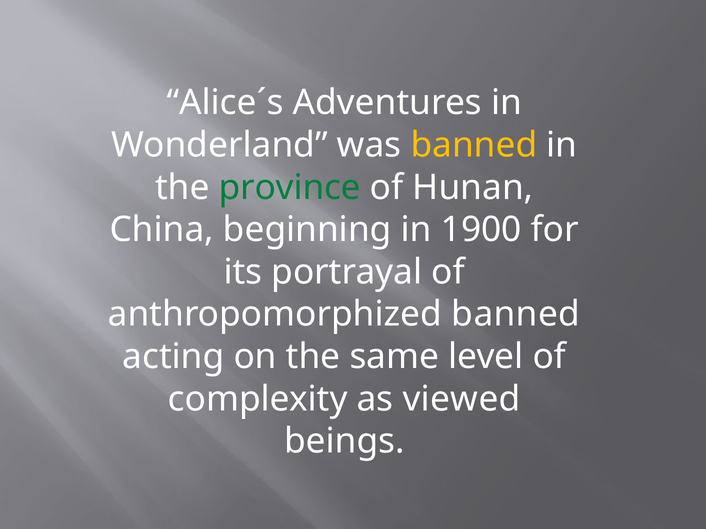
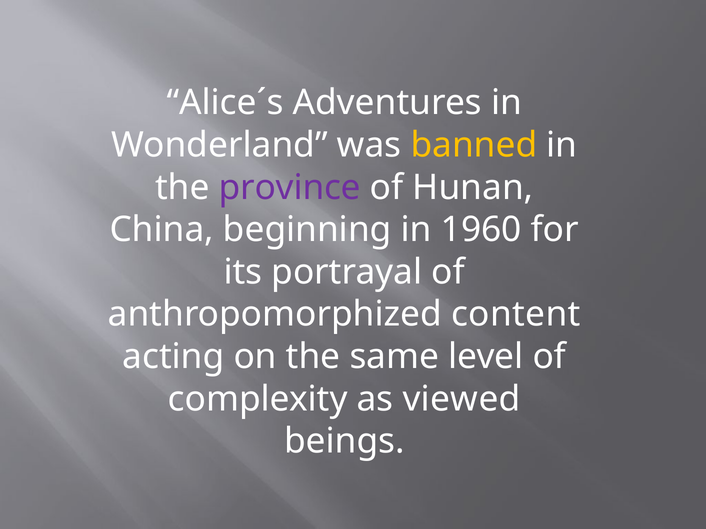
province colour: green -> purple (290, 188)
1900: 1900 -> 1960 (481, 230)
anthropomorphized banned: banned -> content (516, 315)
